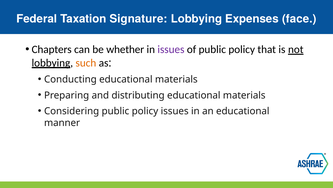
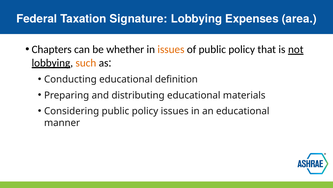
face: face -> area (299, 19)
issues colour: purple -> orange (171, 49)
Conducting educational materials: materials -> definition (176, 79)
